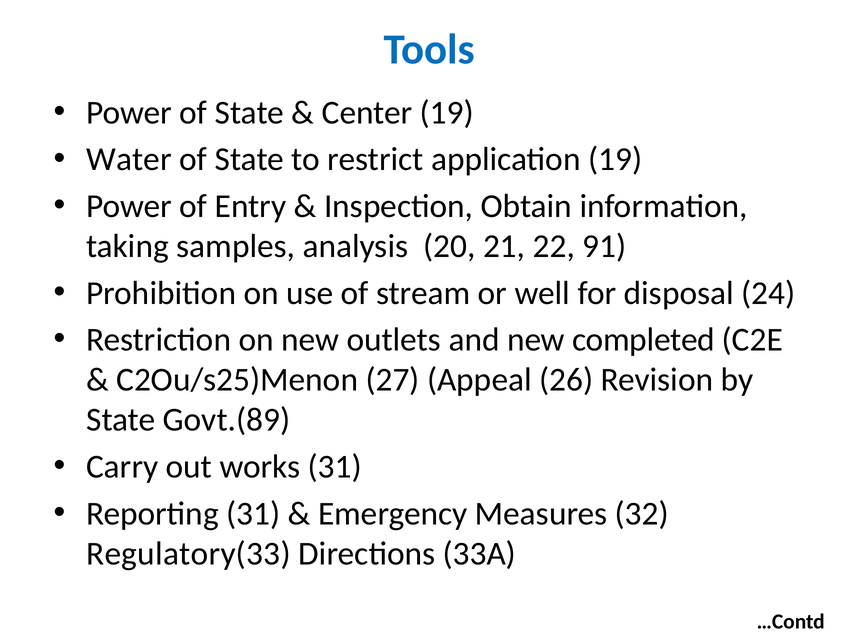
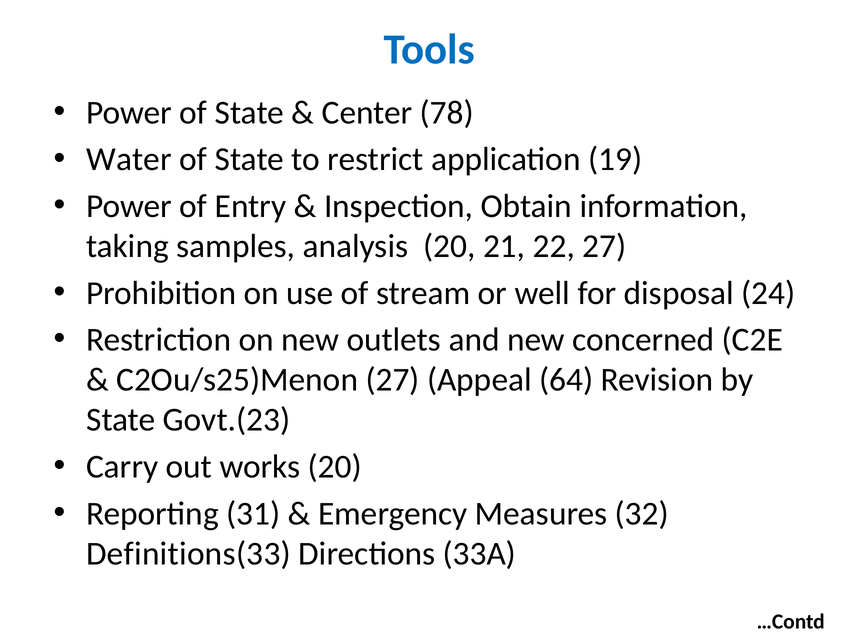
Center 19: 19 -> 78 (447, 113)
22 91: 91 -> 27 (604, 246)
completed: completed -> concerned (643, 340)
26: 26 -> 64 (566, 380)
Govt.(89: Govt.(89 -> Govt.(23 (226, 420)
works 31: 31 -> 20 (335, 467)
Regulatory(33: Regulatory(33 -> Definitions(33 (188, 554)
